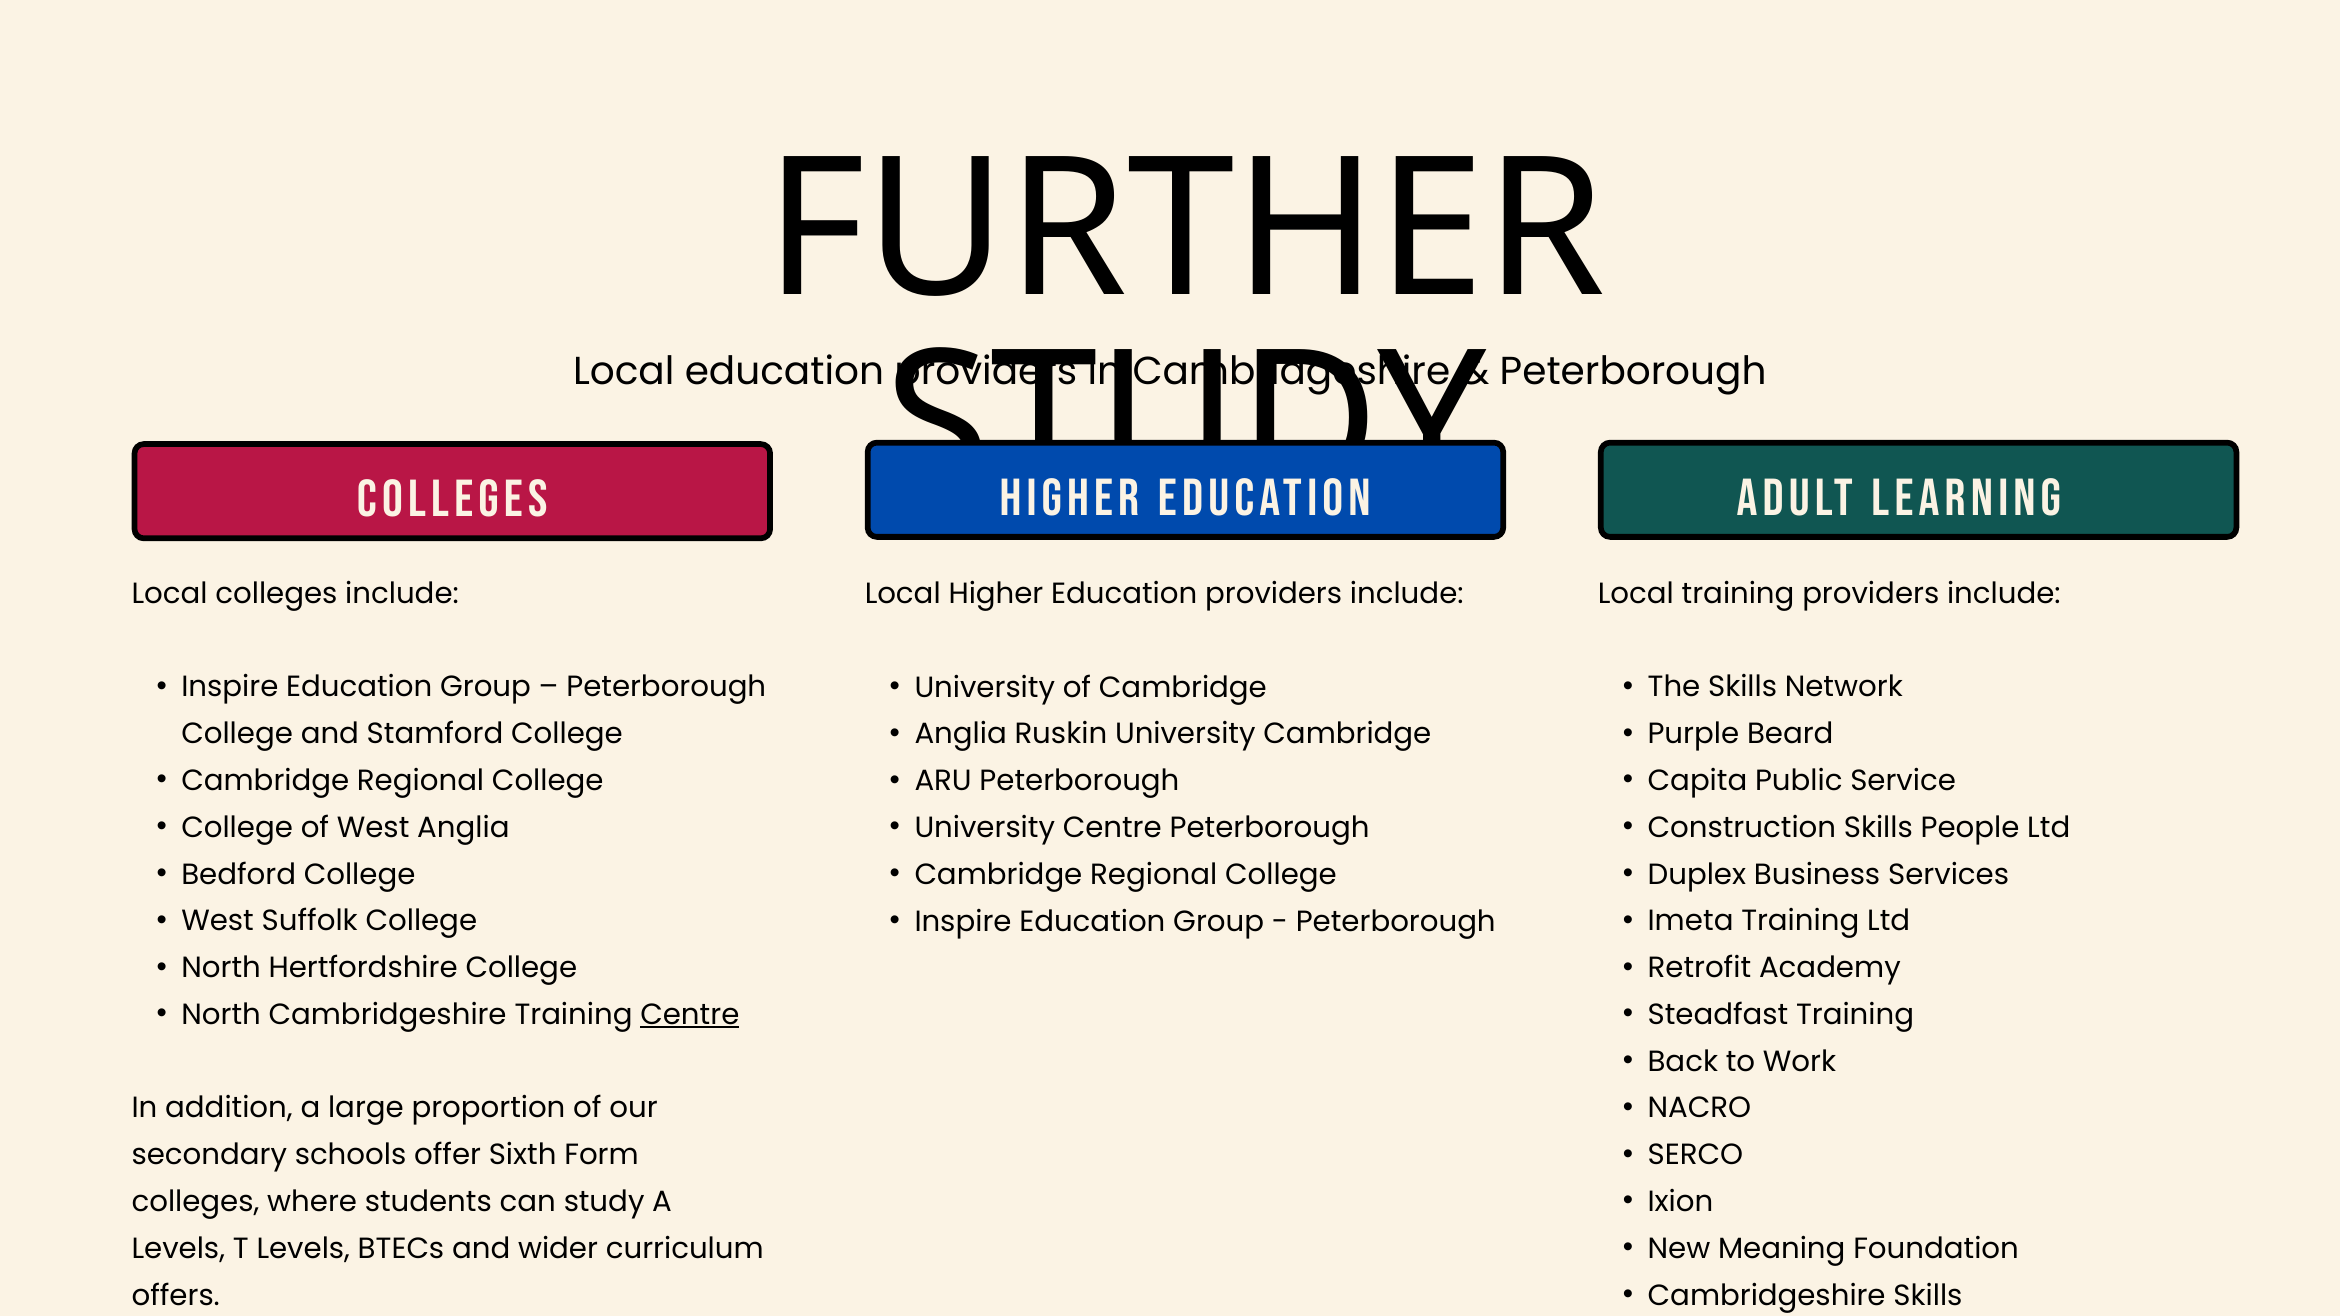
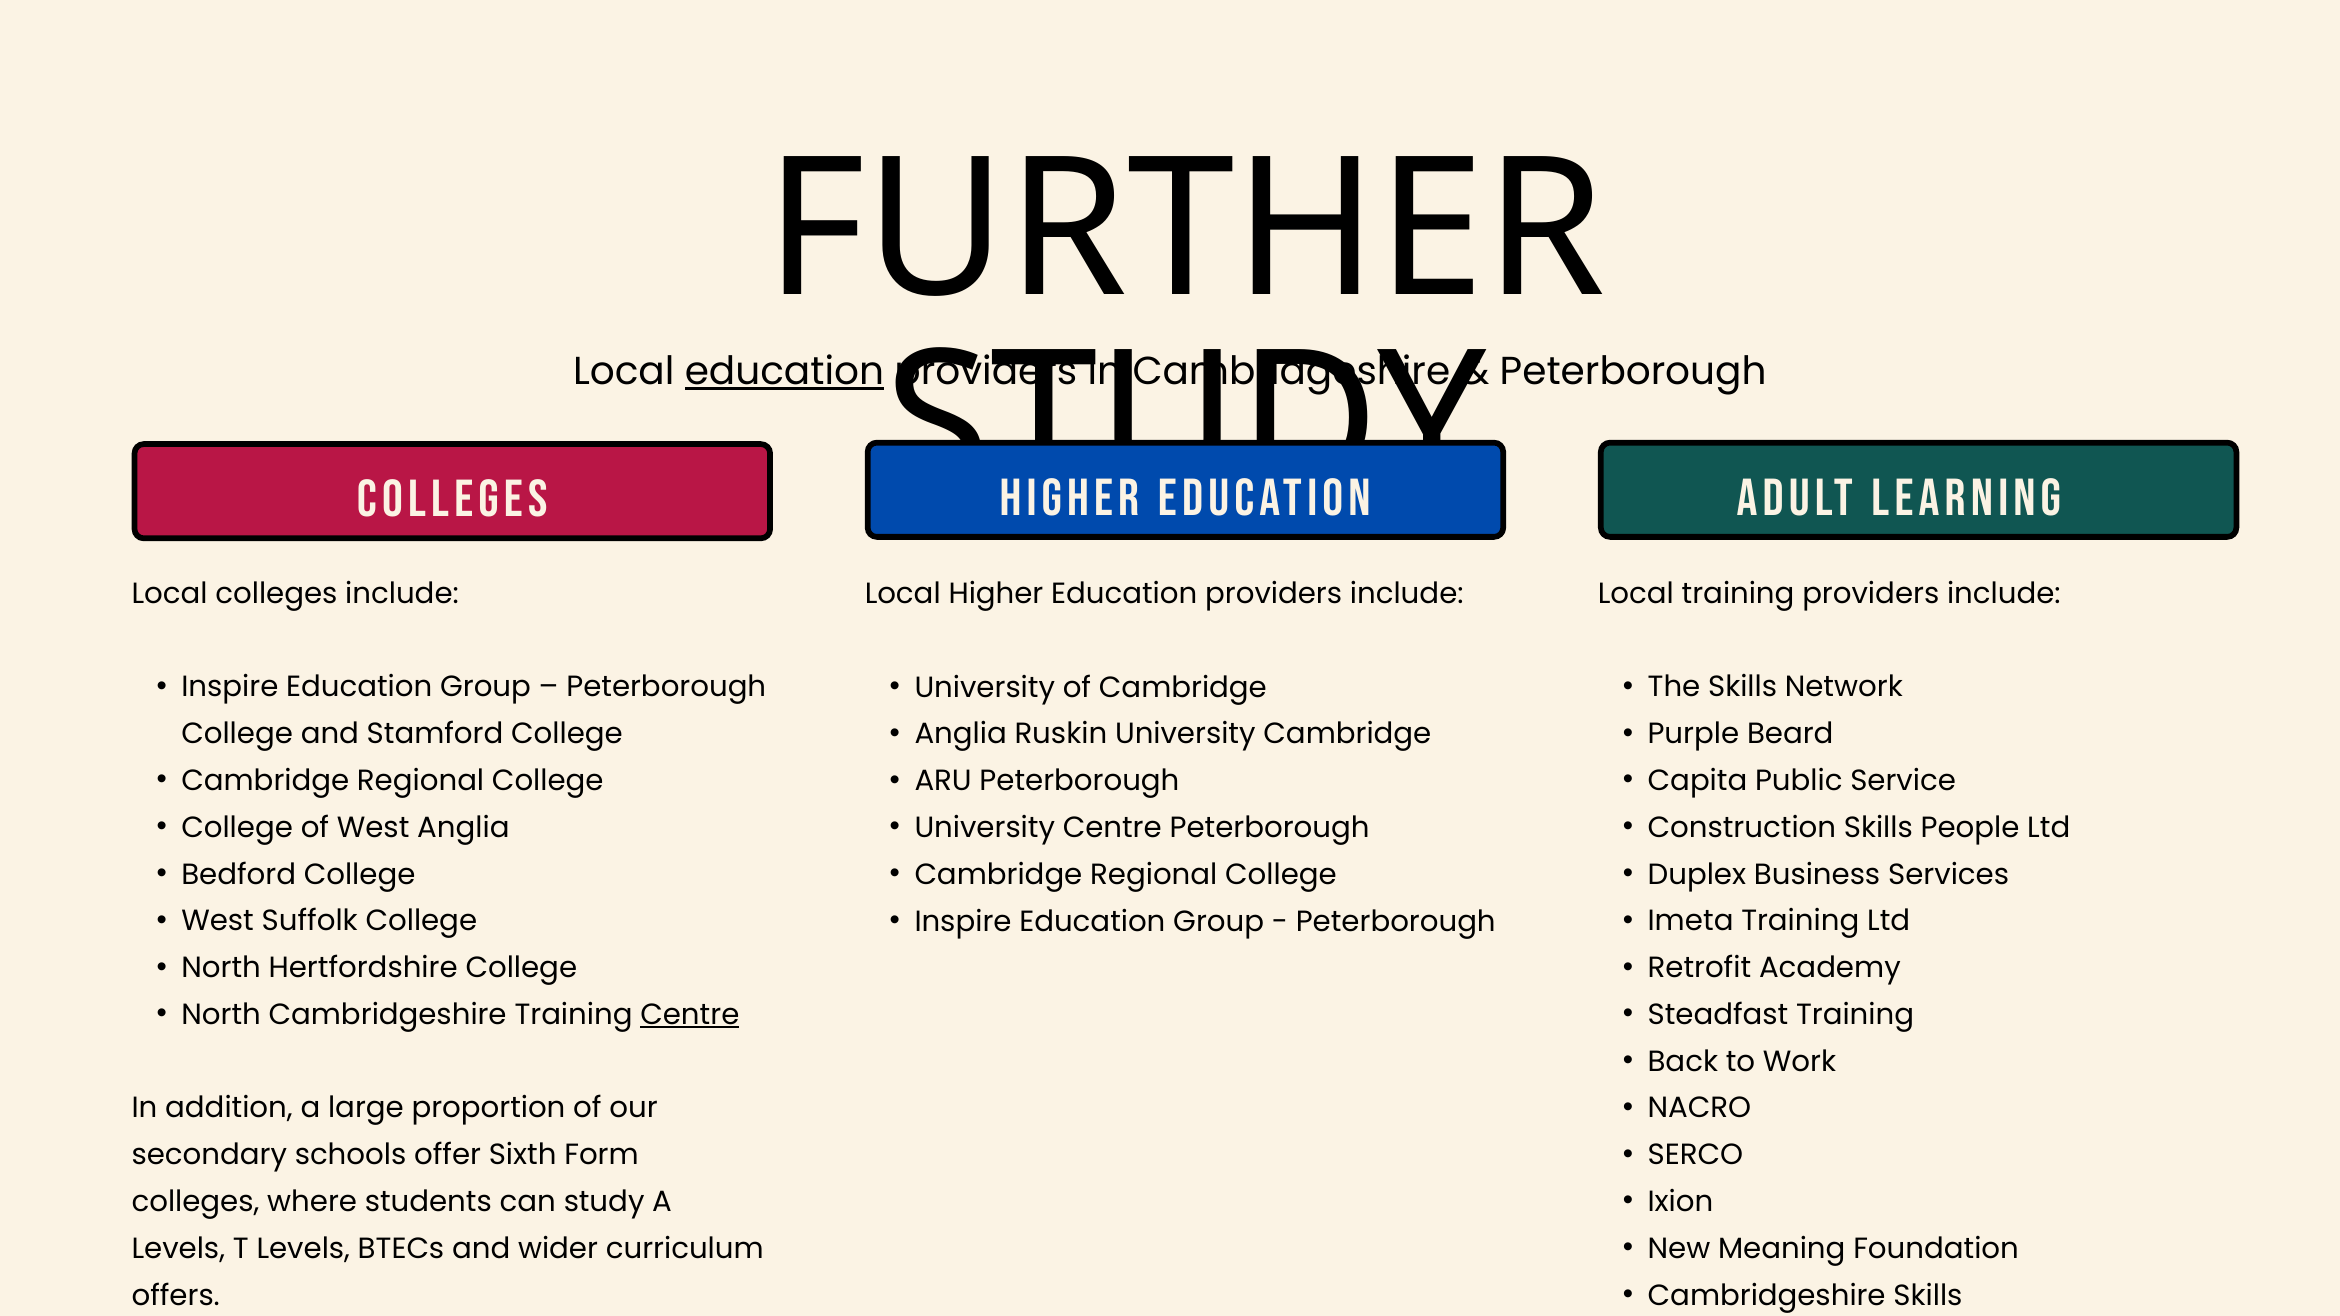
education underline: none -> present (784, 372)
